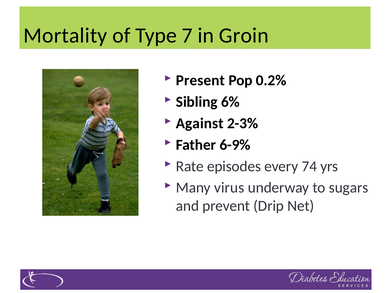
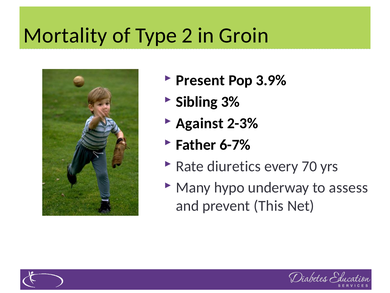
7: 7 -> 2 (187, 35)
0.2%: 0.2% -> 3.9% (271, 80)
6%: 6% -> 3% (230, 102)
6-9%: 6-9% -> 6-7% (235, 145)
episodes: episodes -> diuretics (234, 166)
74: 74 -> 70 (309, 166)
virus: virus -> hypo (229, 187)
sugars: sugars -> assess (348, 187)
Drip: Drip -> This (269, 206)
